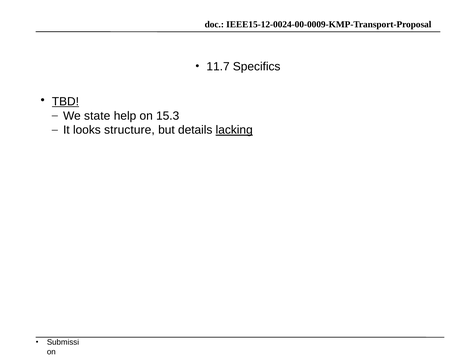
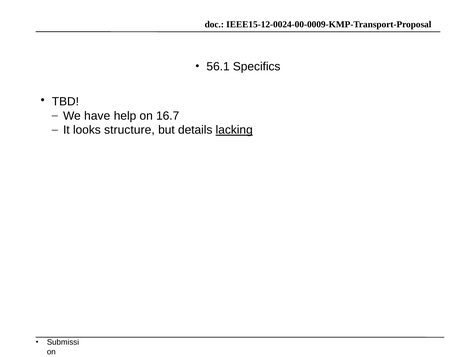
11.7: 11.7 -> 56.1 (218, 67)
TBD underline: present -> none (65, 101)
state: state -> have (97, 116)
15.3: 15.3 -> 16.7 (168, 116)
